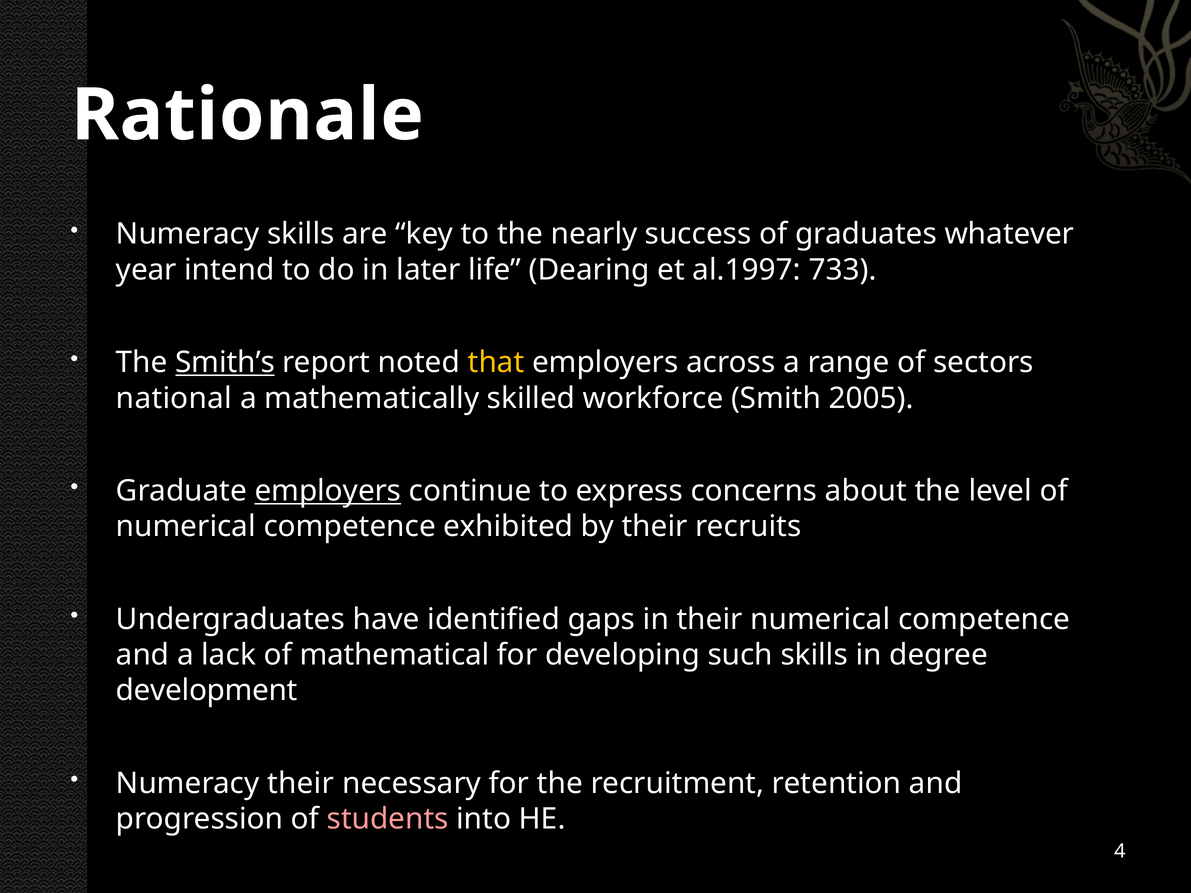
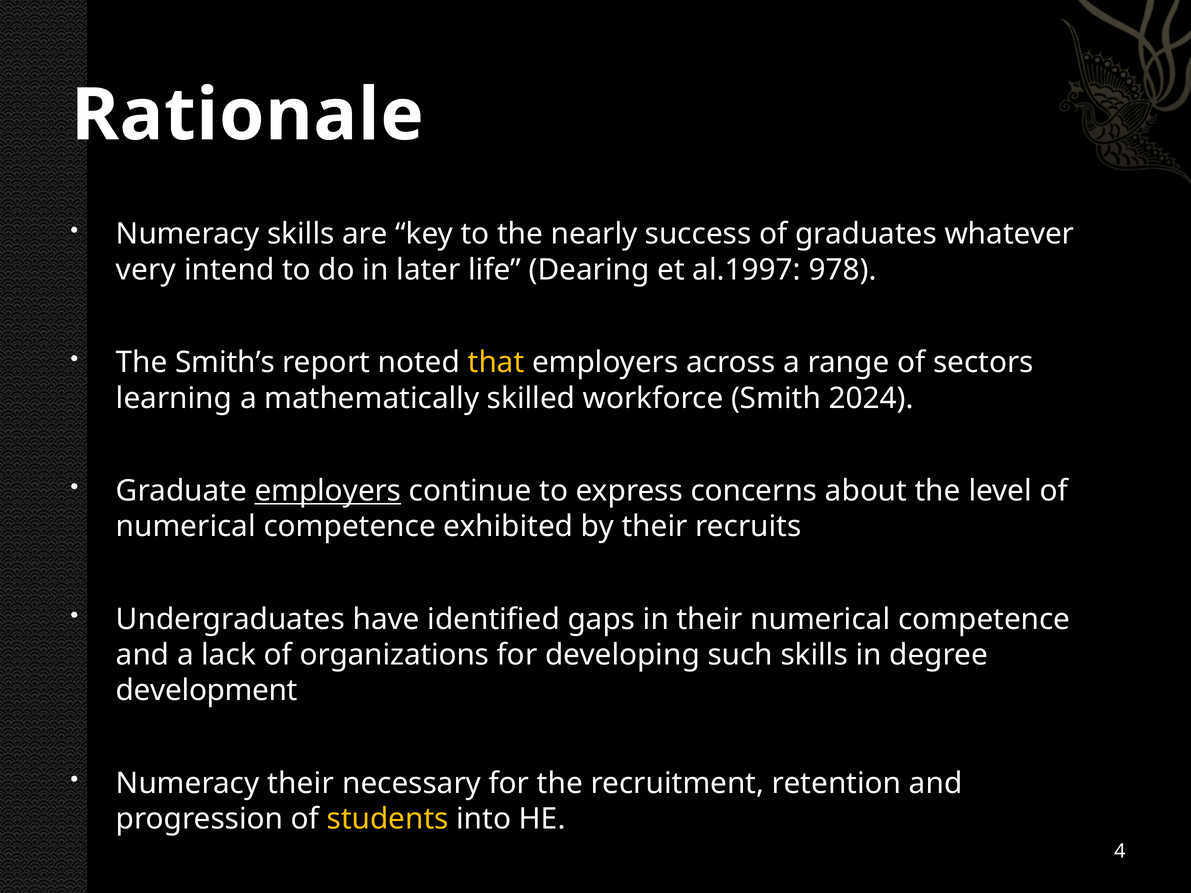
year: year -> very (146, 270)
733: 733 -> 978 (843, 270)
Smith’s underline: present -> none (225, 363)
national: national -> learning (174, 398)
2005: 2005 -> 2024 (871, 398)
mathematical: mathematical -> organizations (394, 655)
students colour: pink -> yellow (388, 819)
